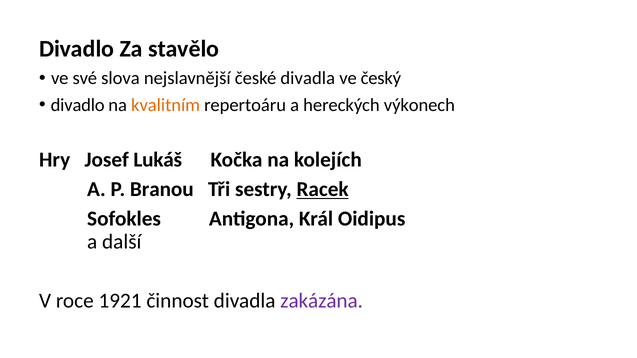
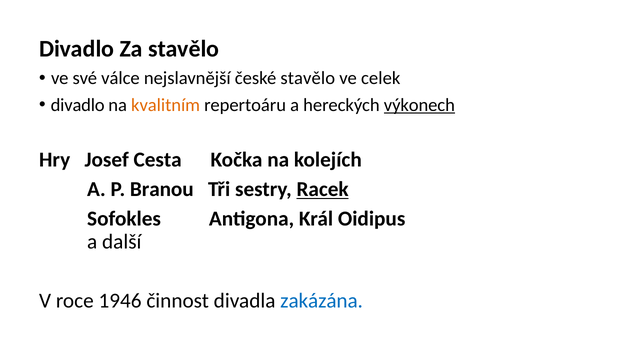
slova: slova -> válce (120, 78)
české divadla: divadla -> stavělo (308, 78)
český: český -> celek (381, 78)
výkonech underline: none -> present (419, 105)
Lukáš: Lukáš -> Cesta (158, 160)
1921: 1921 -> 1946 (120, 301)
zakázána colour: purple -> blue (322, 301)
